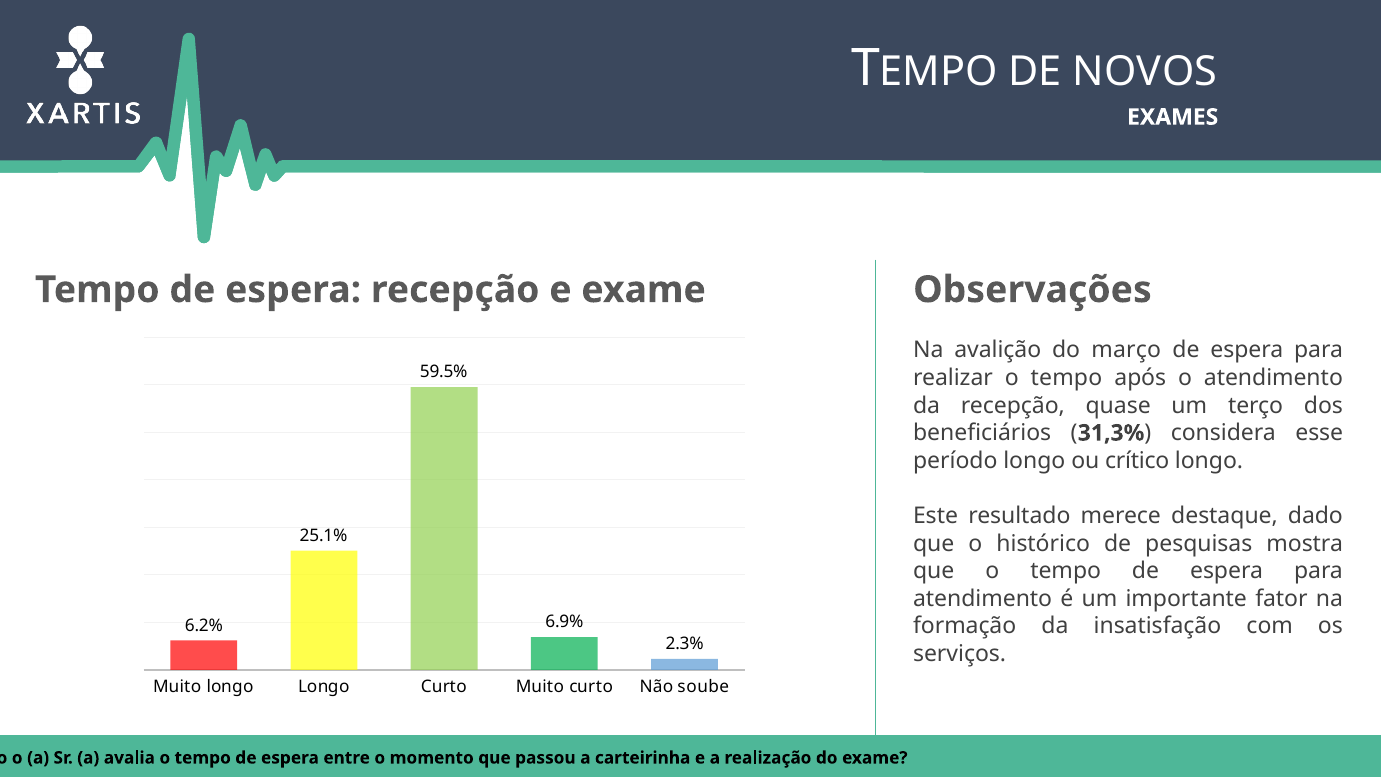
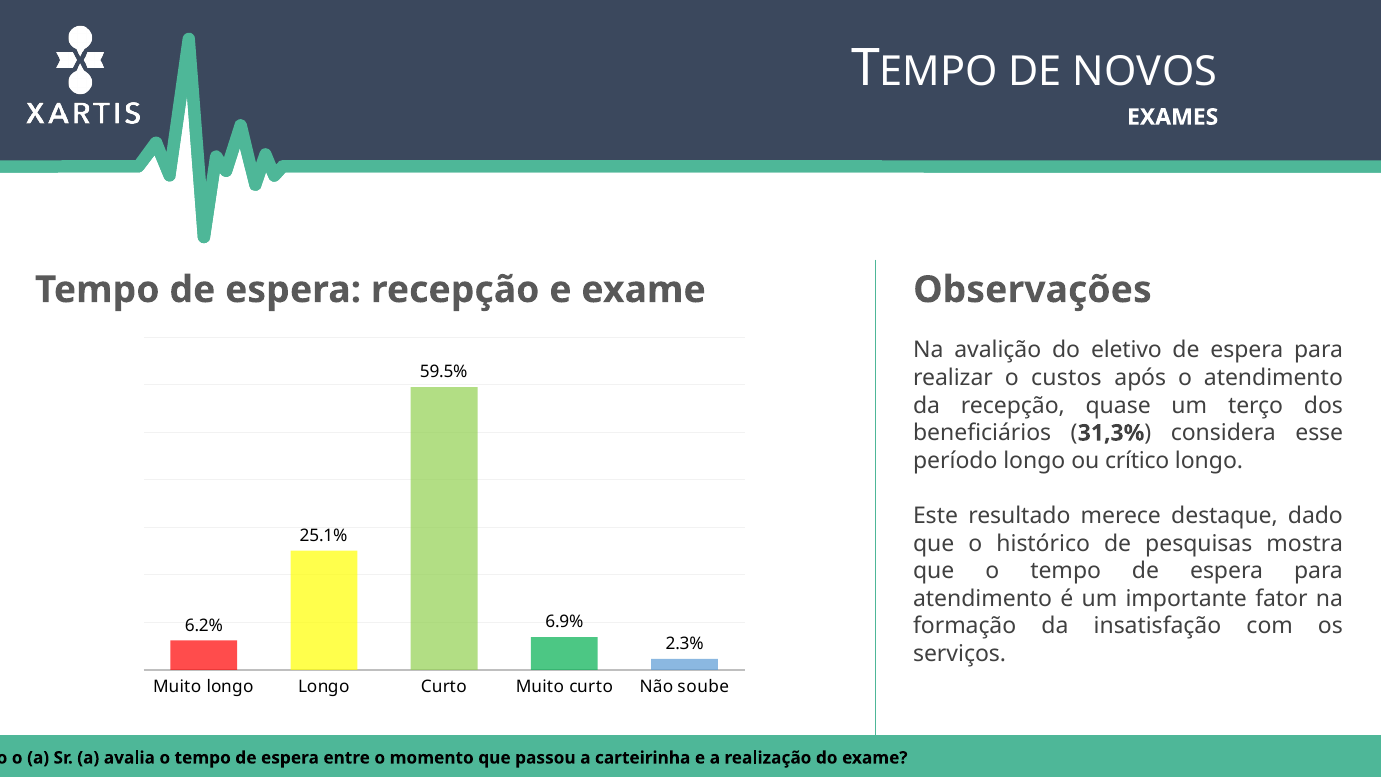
março: março -> eletivo (1126, 350)
realizar o tempo: tempo -> custos (1066, 378)
